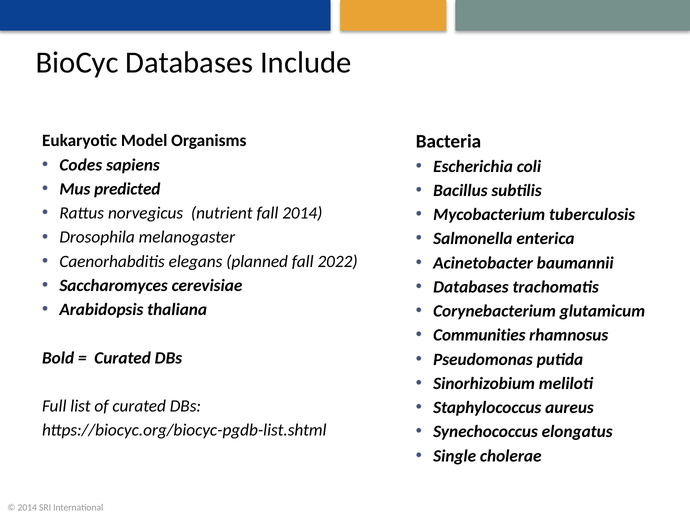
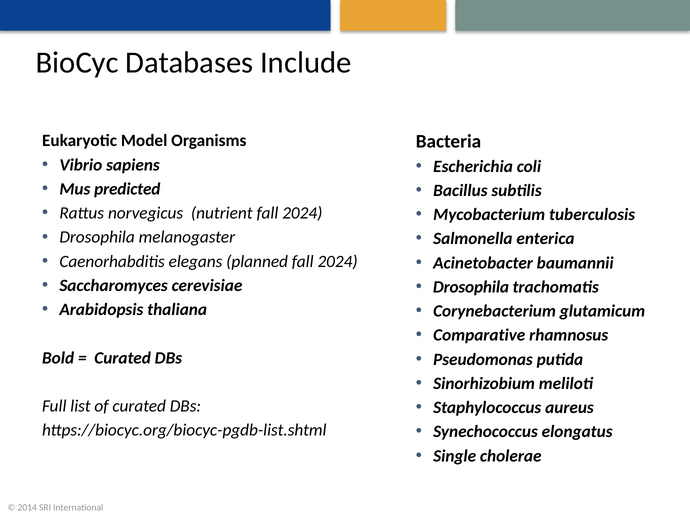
Codes: Codes -> Vibrio (81, 165)
2014: 2014 -> 2024 (302, 213)
planned fall 2022: 2022 -> 2024 (338, 262)
Databases: Databases -> Drosophila (471, 287)
Communities: Communities -> Comparative (479, 336)
